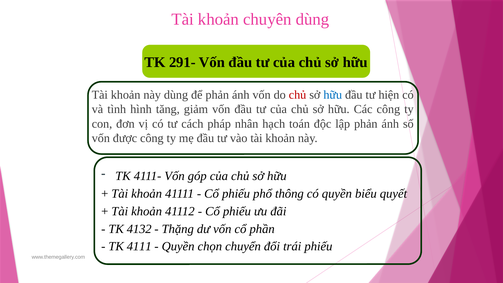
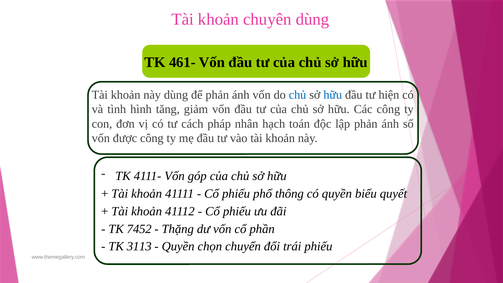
291-: 291- -> 461- (182, 62)
chủ colour: red -> blue (298, 95)
4132: 4132 -> 7452 (139, 229)
4111: 4111 -> 3113 (139, 246)
